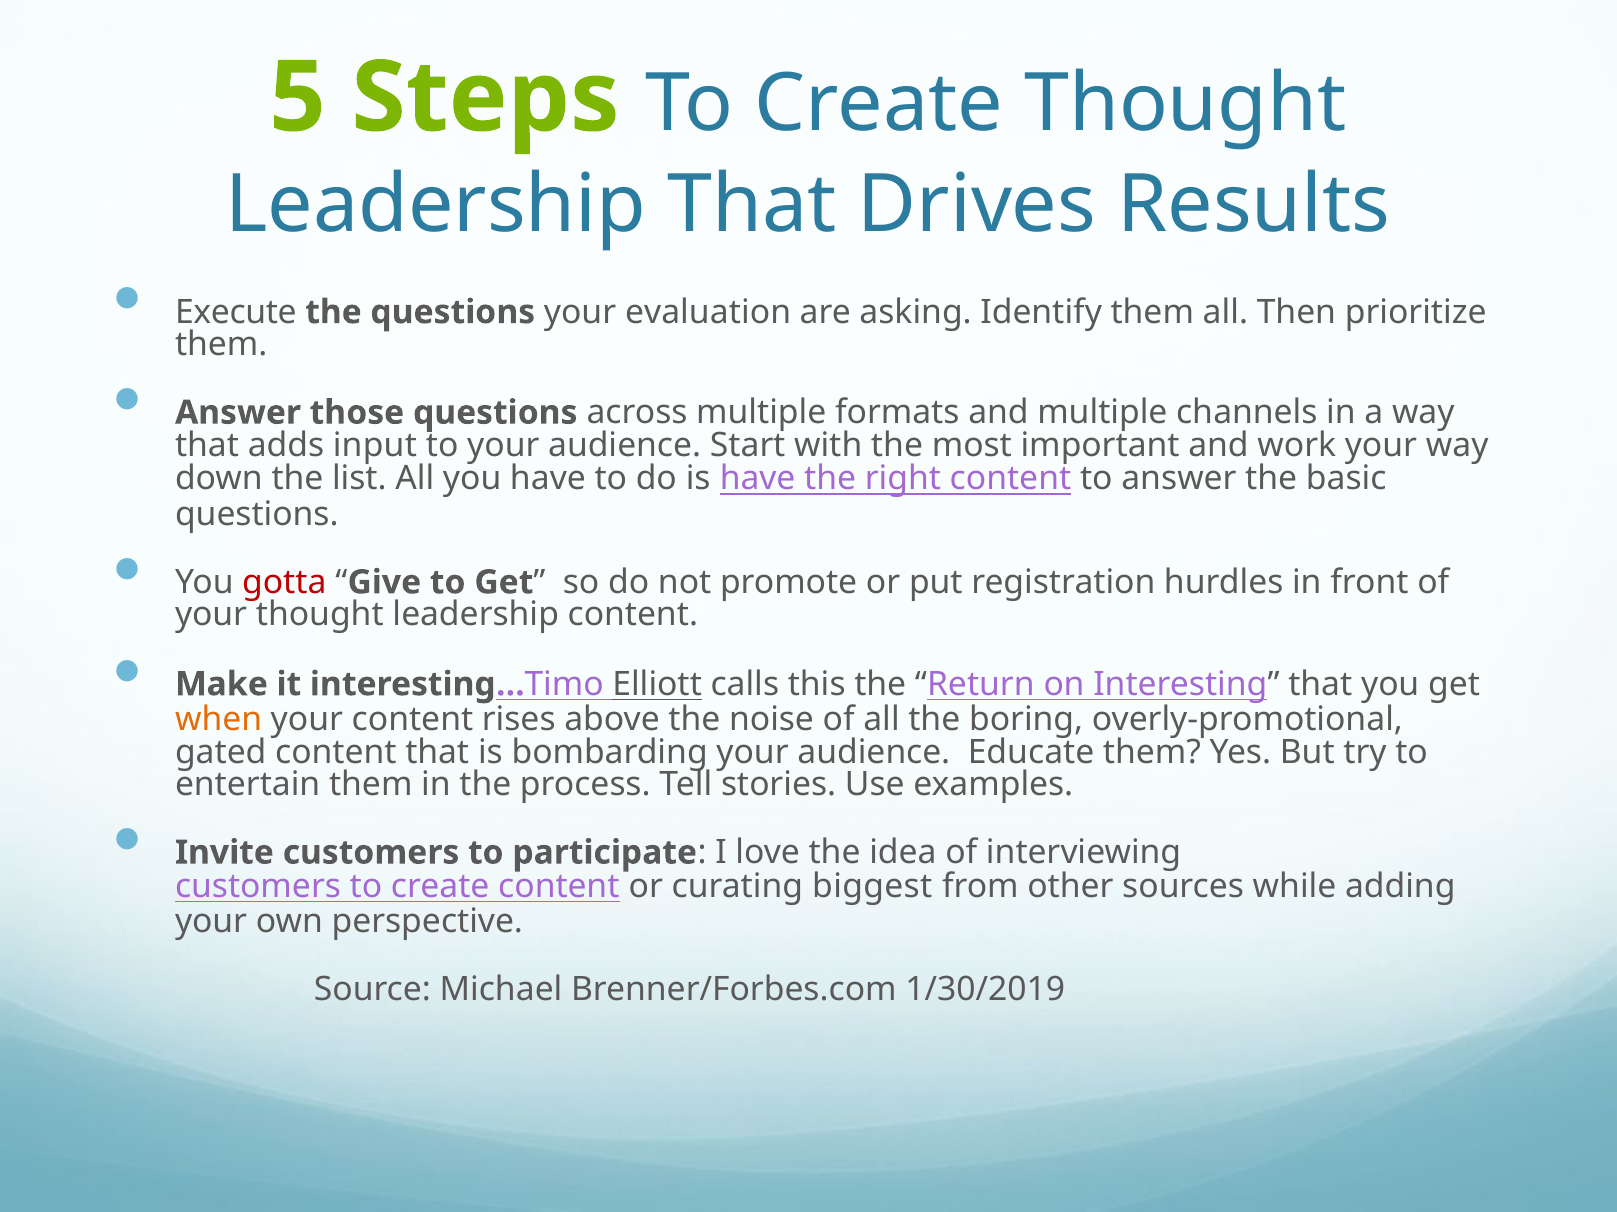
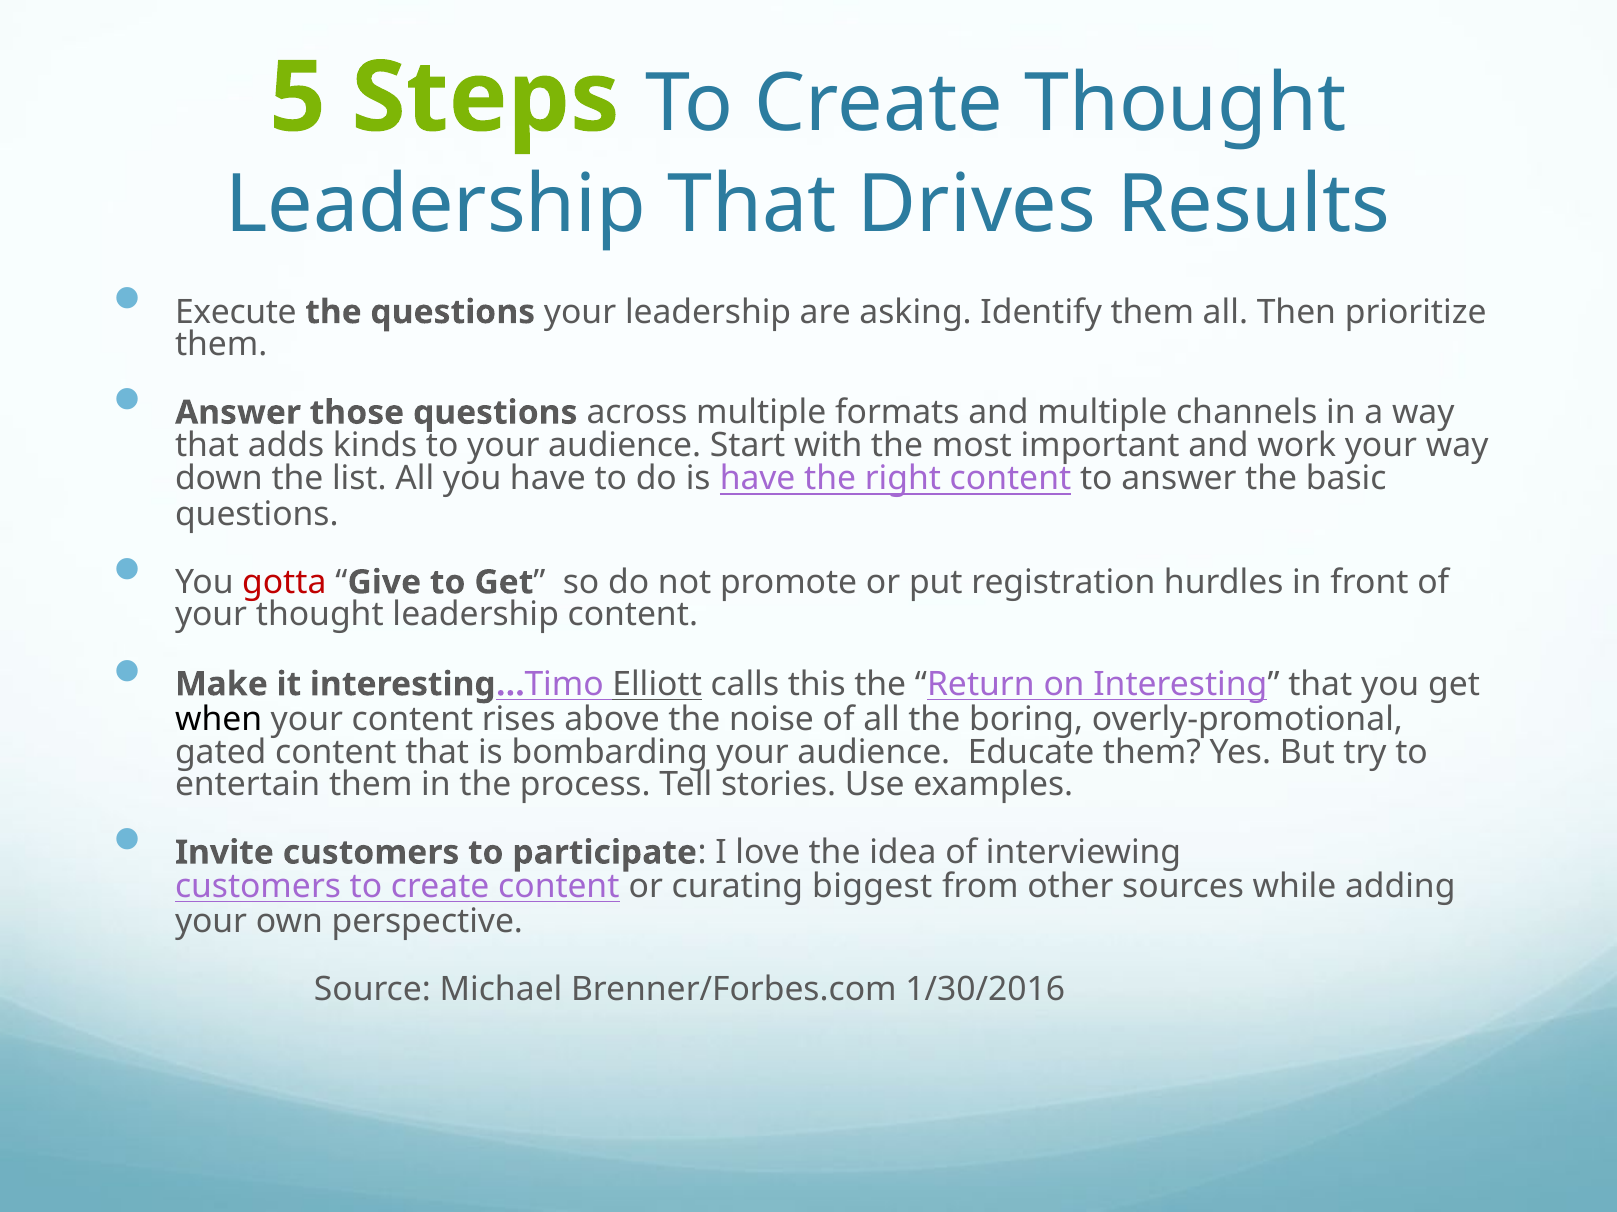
your evaluation: evaluation -> leadership (708, 312)
input: input -> kinds (375, 445)
when colour: orange -> black (219, 720)
1/30/2019: 1/30/2019 -> 1/30/2016 (985, 990)
